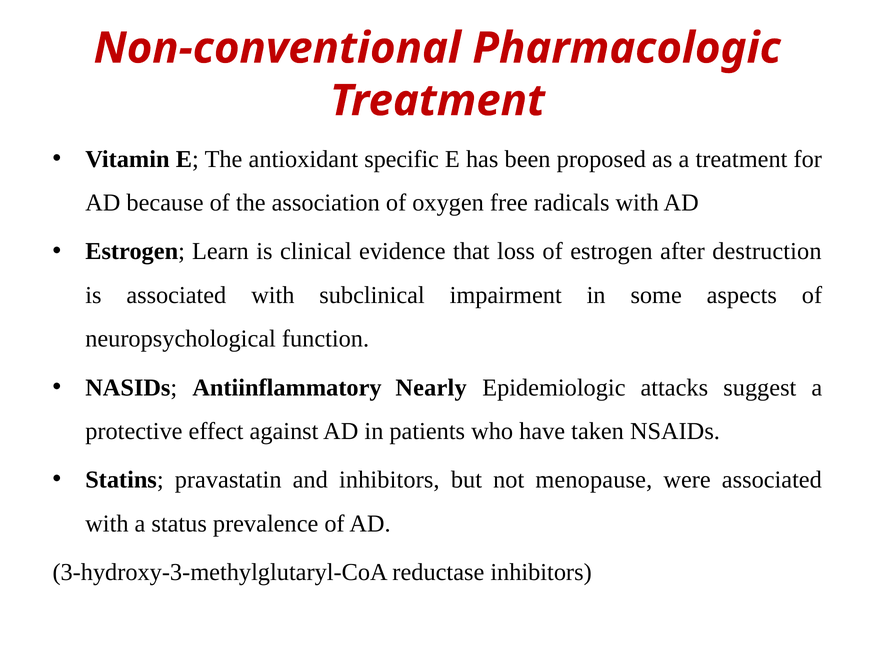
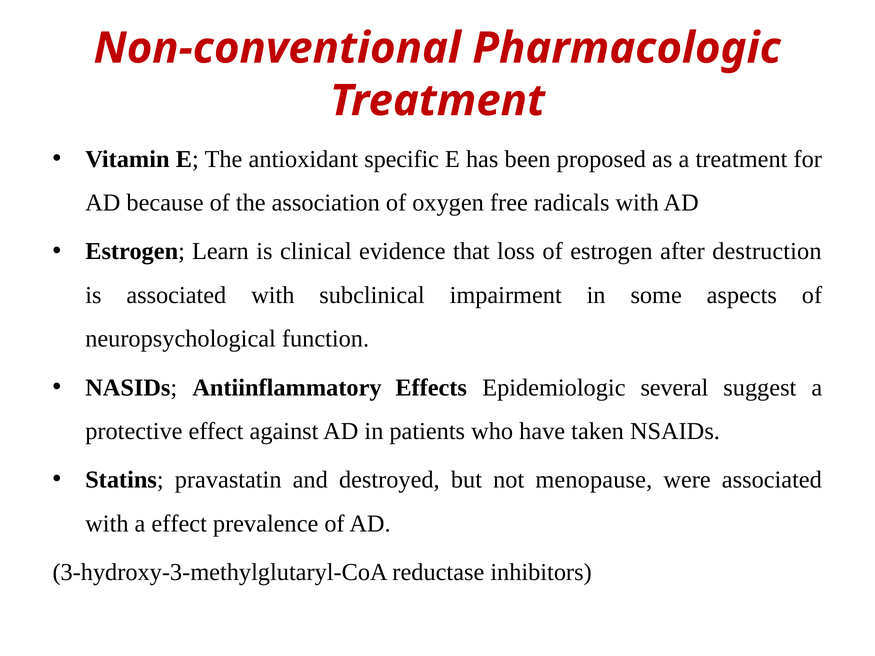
Nearly: Nearly -> Effects (431, 388)
attacks: attacks -> several (674, 388)
and inhibitors: inhibitors -> destroyed (389, 480)
a status: status -> effect (179, 524)
